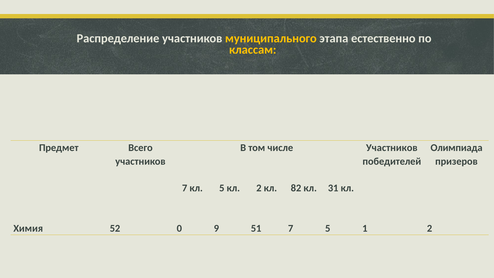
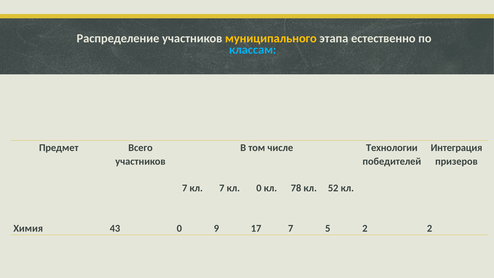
классам colour: yellow -> light blue (253, 50)
числе Участников: Участников -> Технологии (392, 148)
Олимпиада: Олимпиада -> Интеграция (457, 148)
кл 5: 5 -> 7 (222, 188)
кл 2: 2 -> 0 (259, 188)
82: 82 -> 78 (296, 188)
31: 31 -> 52 (333, 188)
52: 52 -> 43 (115, 228)
51: 51 -> 17 (256, 228)
5 1: 1 -> 2 (365, 228)
